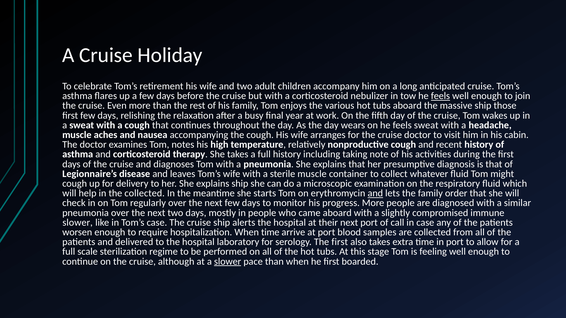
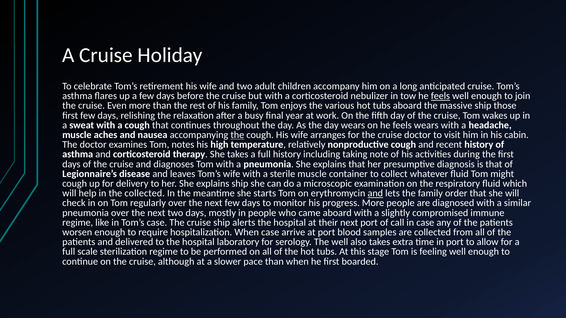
feels sweat: sweat -> wears (426, 125)
the underline: none -> present (237, 135)
slower: slower -> regime (78, 223)
When time: time -> case (270, 233)
serology The first: first -> well (340, 242)
slower underline: present -> none (228, 262)
